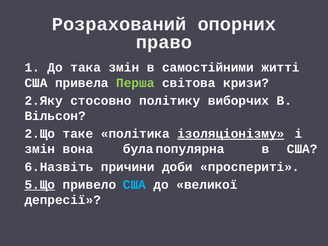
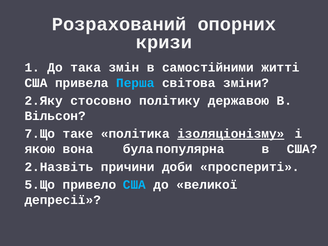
право: право -> кризи (164, 42)
Перша colour: light green -> light blue (135, 83)
кризи: кризи -> зміни (246, 83)
виборчих: виборчих -> державою (238, 101)
2.Що: 2.Що -> 7.Що (40, 134)
змін: змін -> якою (40, 149)
6.Назвіть: 6.Назвіть -> 2.Назвіть (59, 167)
5.Що underline: present -> none (40, 185)
